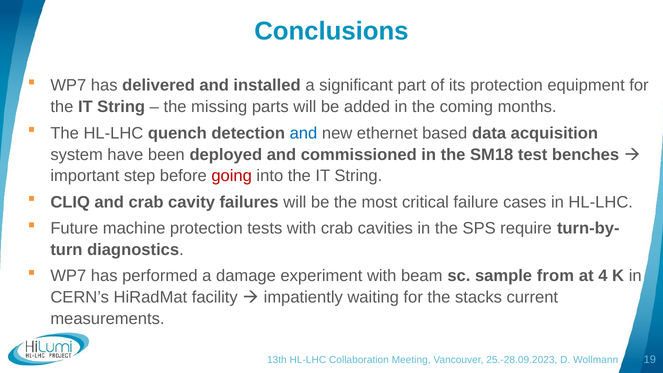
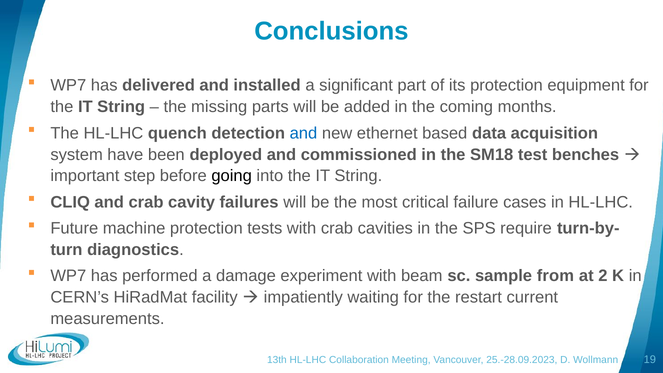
going colour: red -> black (232, 176)
4: 4 -> 2 (603, 276)
stacks: stacks -> restart (478, 297)
